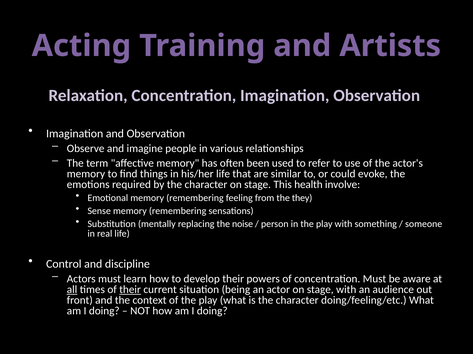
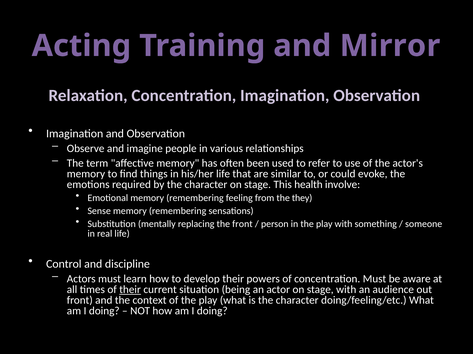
Artists: Artists -> Mirror (390, 46)
the noise: noise -> front (242, 225)
all underline: present -> none (72, 290)
